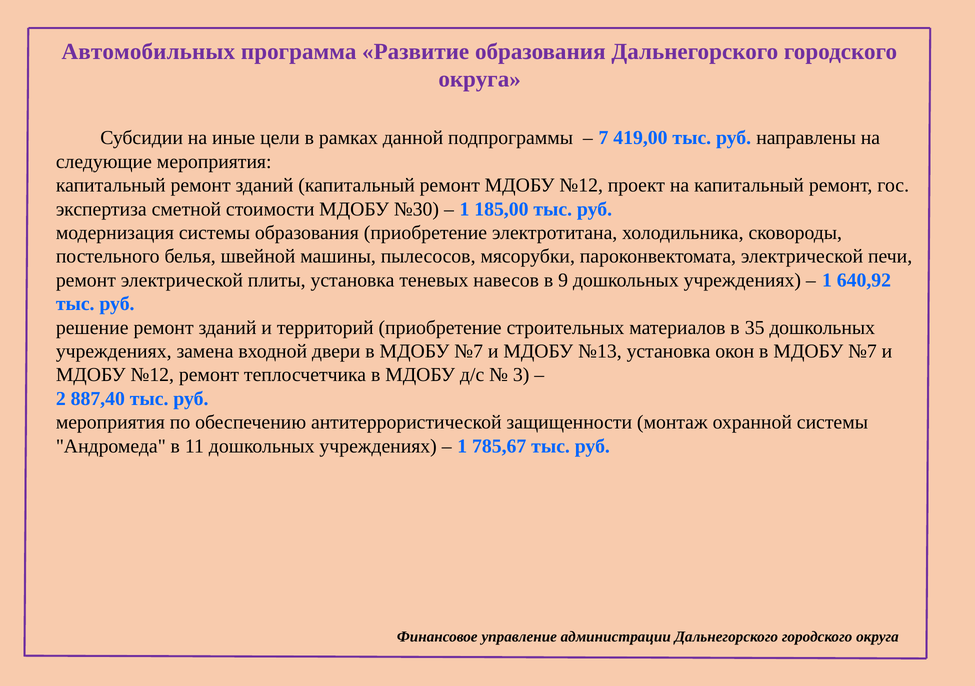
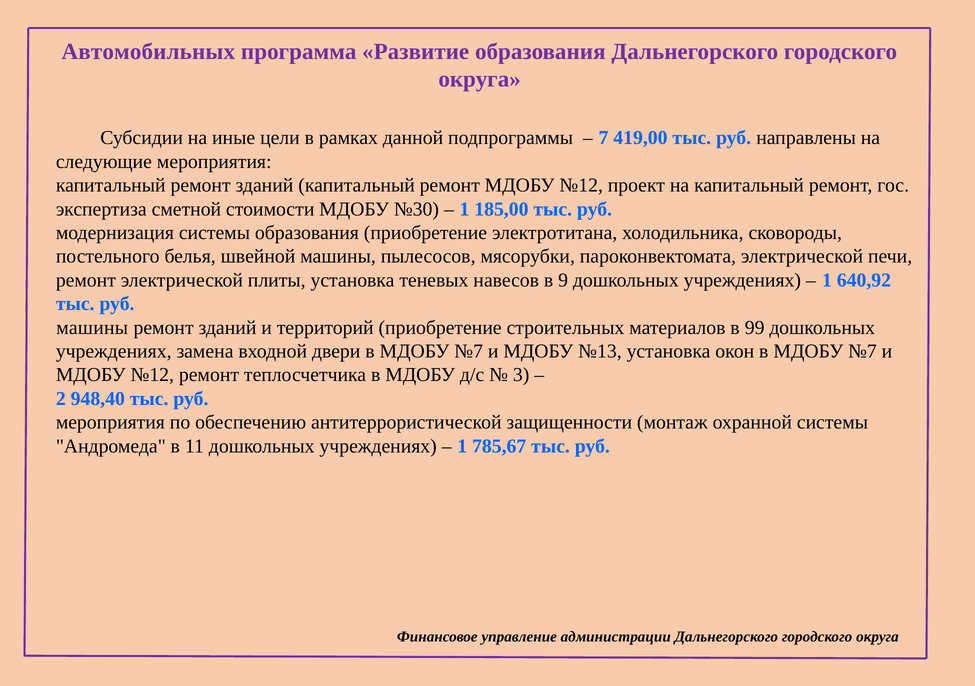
решение: решение -> машины (92, 327)
35: 35 -> 99 (755, 327)
887,40: 887,40 -> 948,40 (98, 399)
